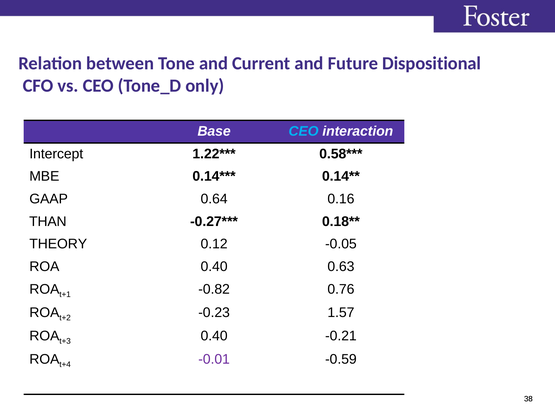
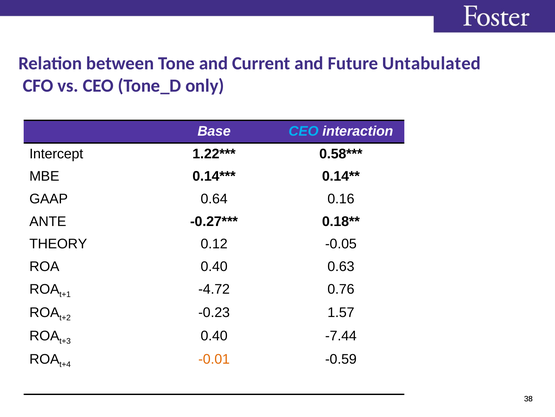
Dispositional: Dispositional -> Untabulated (432, 63)
THAN: THAN -> ANTE (48, 221)
-0.82: -0.82 -> -4.72 (214, 289)
-0.21: -0.21 -> -7.44 (341, 335)
-0.01 colour: purple -> orange (214, 359)
